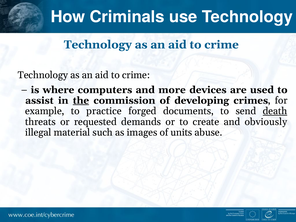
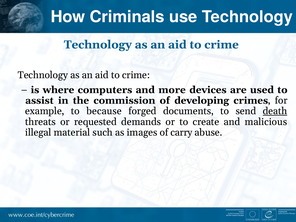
the underline: present -> none (81, 100)
practice: practice -> because (104, 111)
obviously: obviously -> malicious (266, 122)
units: units -> carry (181, 132)
